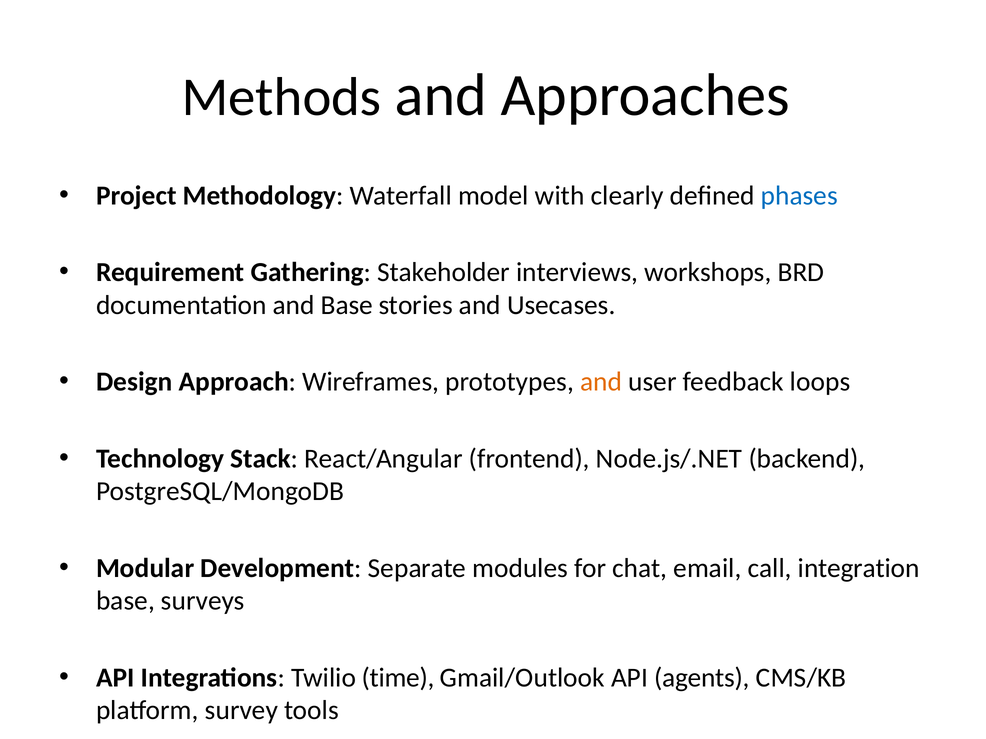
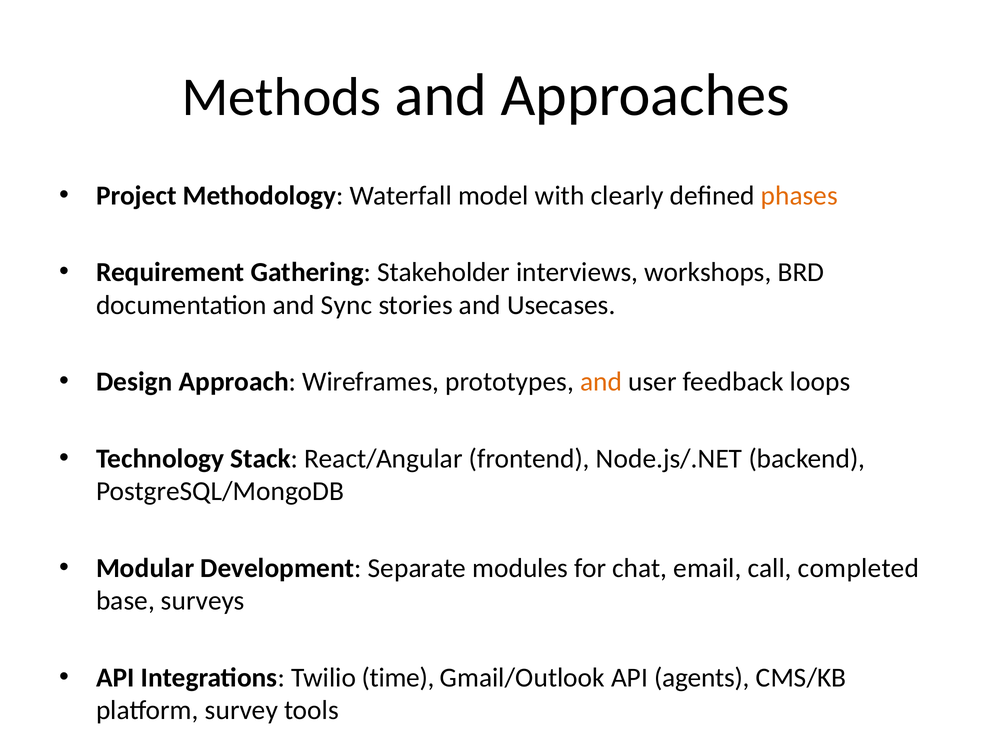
phases colour: blue -> orange (799, 196)
and Base: Base -> Sync (347, 305)
call integration: integration -> completed (859, 568)
